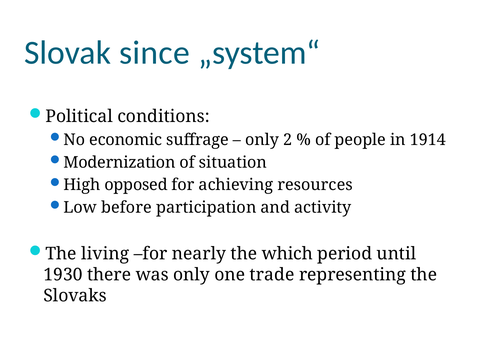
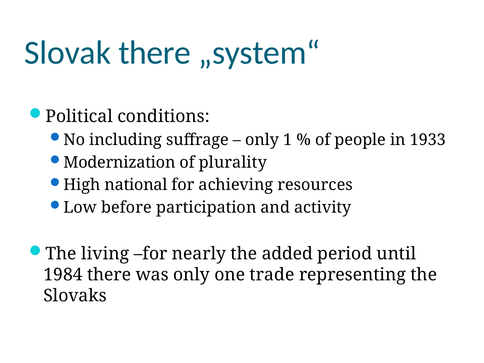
Slovak since: since -> there (155, 53)
economic: economic -> including (126, 140)
2: 2 -> 1 (288, 140)
1914: 1914 -> 1933 (428, 140)
situation: situation -> plurality (233, 162)
opposed: opposed -> national (136, 185)
which: which -> added (287, 254)
1930: 1930 -> 1984 (63, 275)
